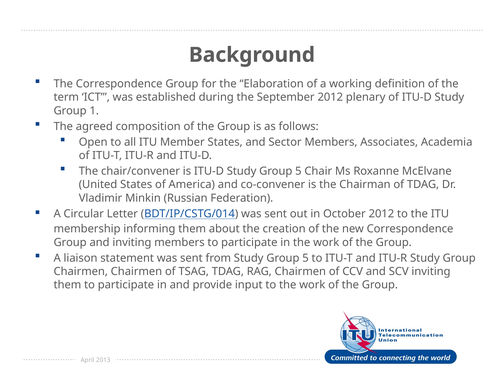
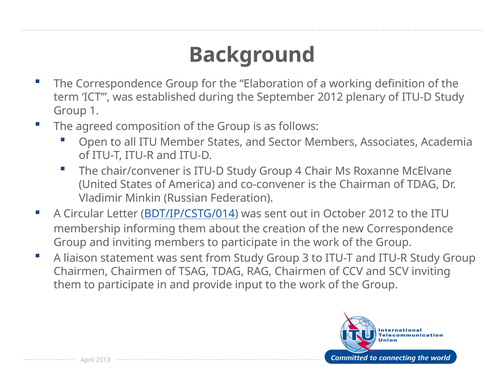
ITU-D Study Group 5: 5 -> 4 (298, 171)
from Study Group 5: 5 -> 3 (305, 258)
